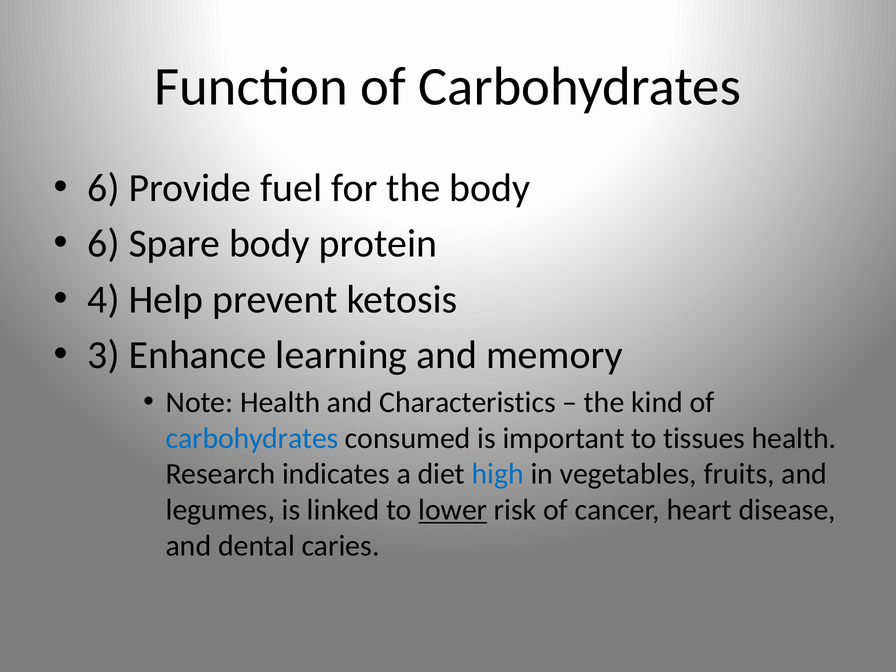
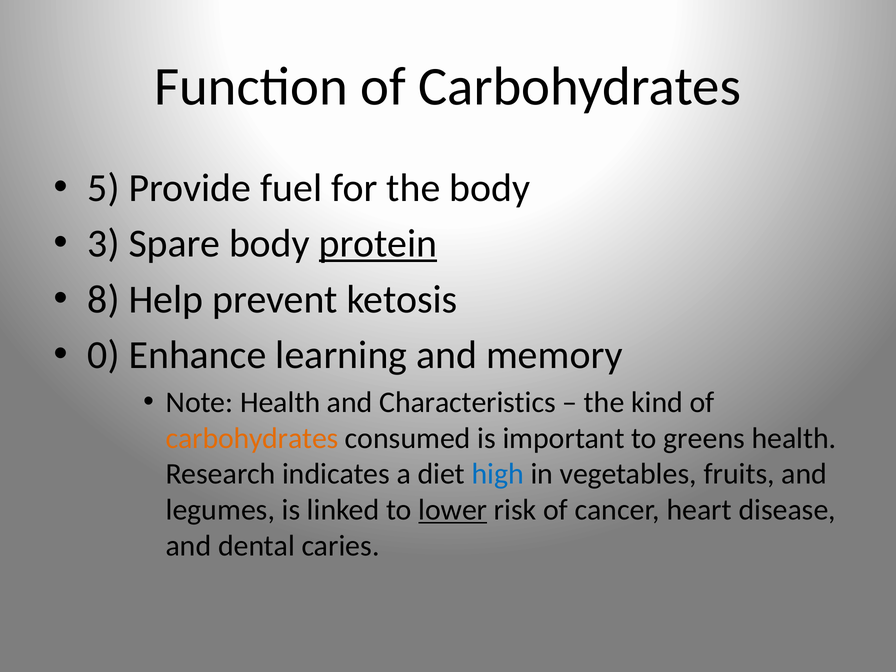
6: 6 -> 5 (103, 188)
6: 6 -> 3 (103, 244)
protein underline: none -> present (378, 244)
4: 4 -> 8 (103, 300)
3: 3 -> 0 (103, 355)
carbohydrates colour: blue -> orange (252, 438)
tissues: tissues -> greens (704, 438)
